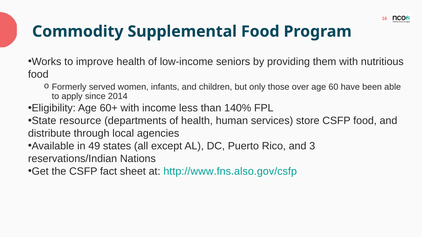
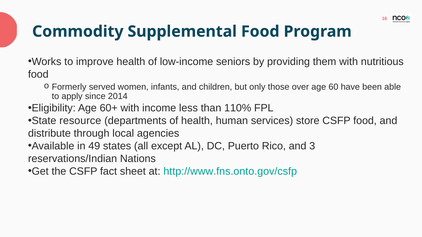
140%: 140% -> 110% (238, 108)
http://www.fns.also.gov/csfp: http://www.fns.also.gov/csfp -> http://www.fns.onto.gov/csfp (230, 172)
